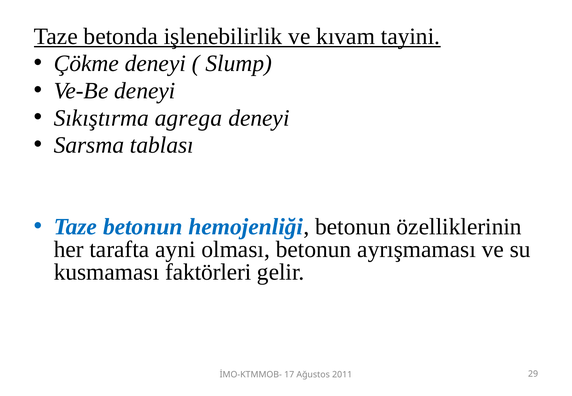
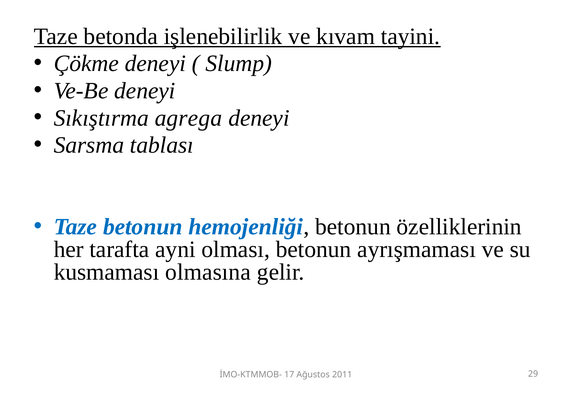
faktörleri: faktörleri -> olmasına (208, 272)
